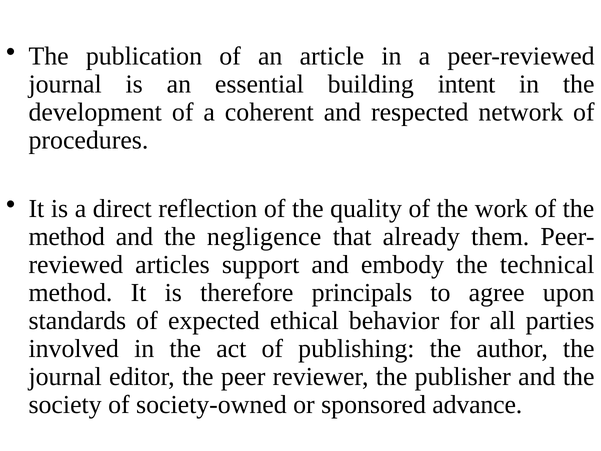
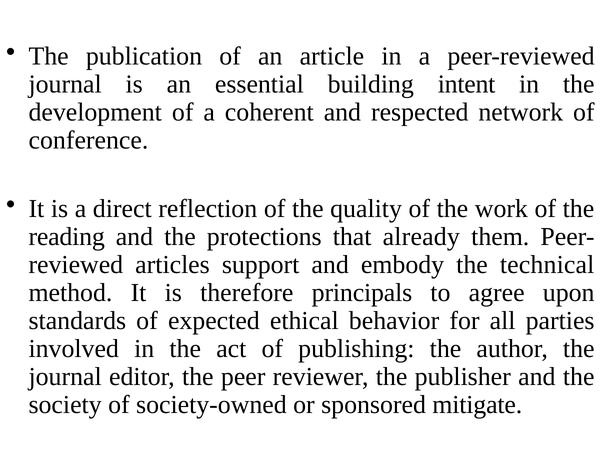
procedures: procedures -> conference (88, 140)
method: method -> reading (67, 237)
negligence: negligence -> protections (264, 237)
advance: advance -> mitigate (477, 405)
